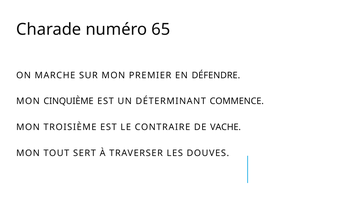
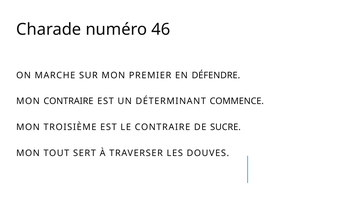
65: 65 -> 46 (161, 29)
MON CINQUIÈME: CINQUIÈME -> CONTRAIRE (68, 101)
VACHE: VACHE -> SUCRE (225, 127)
